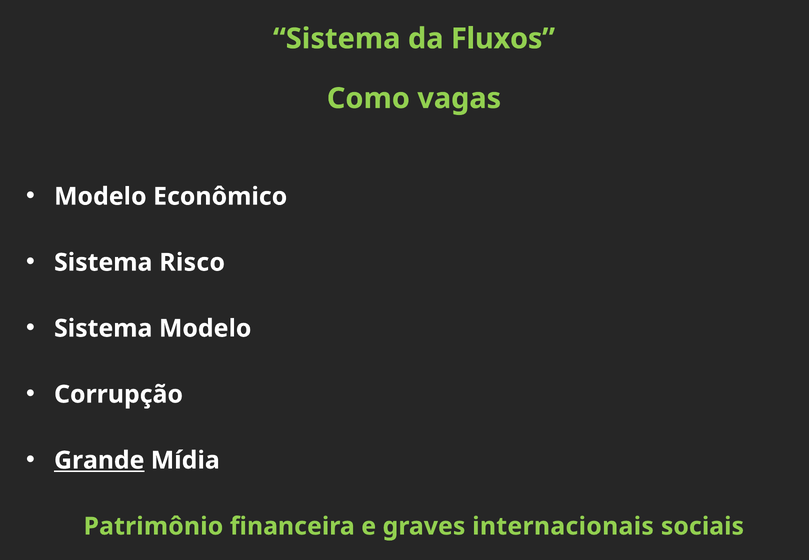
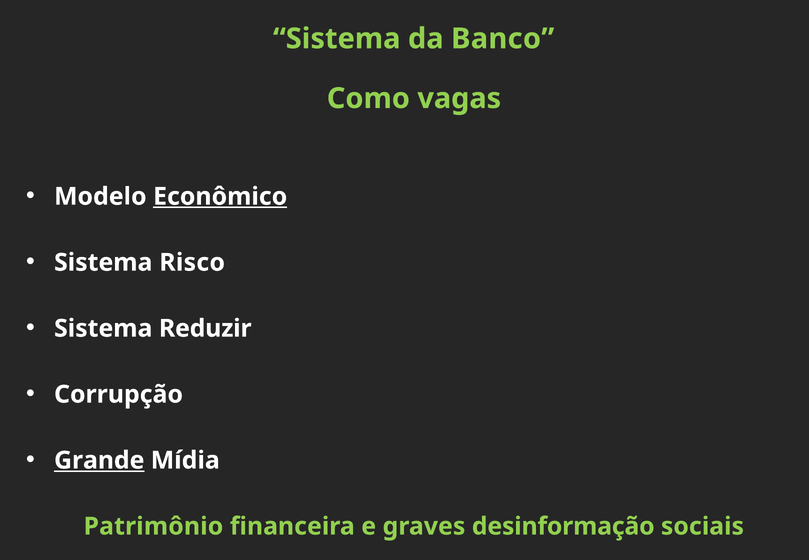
Fluxos: Fluxos -> Banco (503, 39)
Econômico underline: none -> present (220, 197)
Sistema Modelo: Modelo -> Reduzir (205, 329)
internacionais: internacionais -> desinformação (563, 526)
